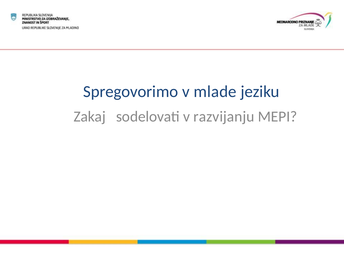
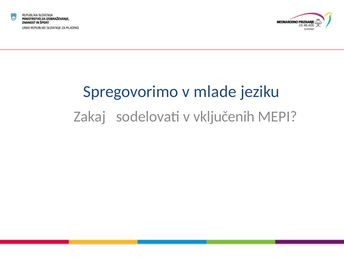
razvijanju: razvijanju -> vključenih (224, 117)
